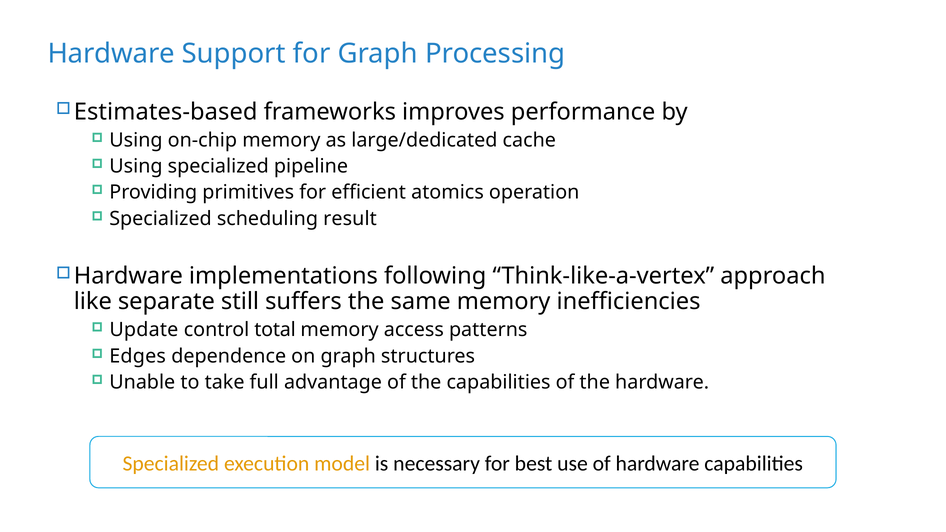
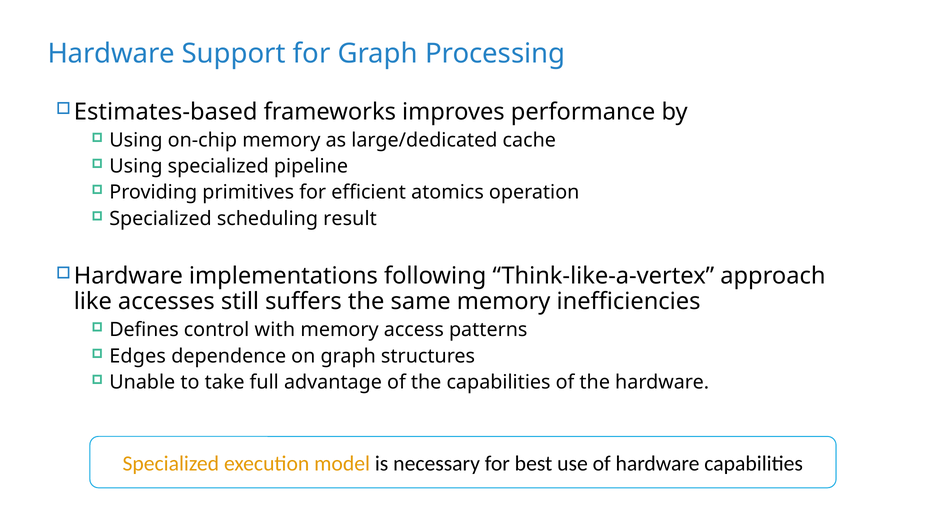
separate: separate -> accesses (166, 302)
Update: Update -> Defines (144, 330)
total: total -> with (275, 330)
